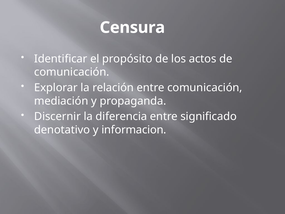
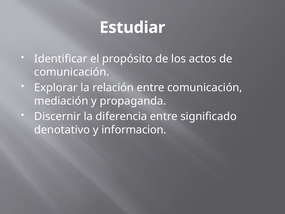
Censura: Censura -> Estudiar (132, 27)
